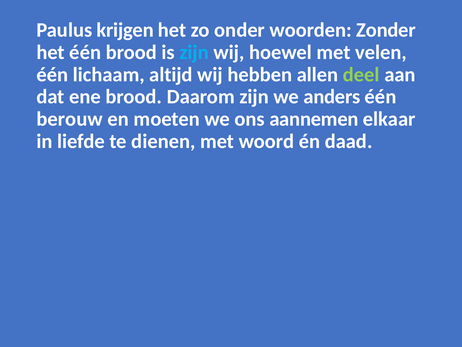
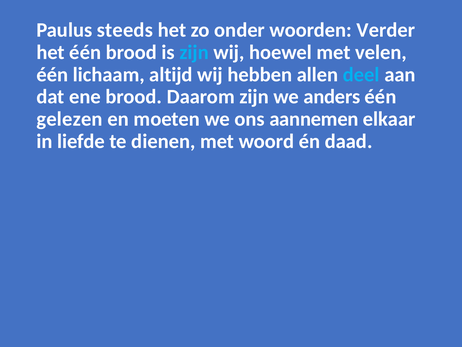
krijgen: krijgen -> steeds (125, 30)
Zonder: Zonder -> Verder (386, 30)
deel colour: light green -> light blue (361, 74)
berouw: berouw -> gelezen (70, 119)
